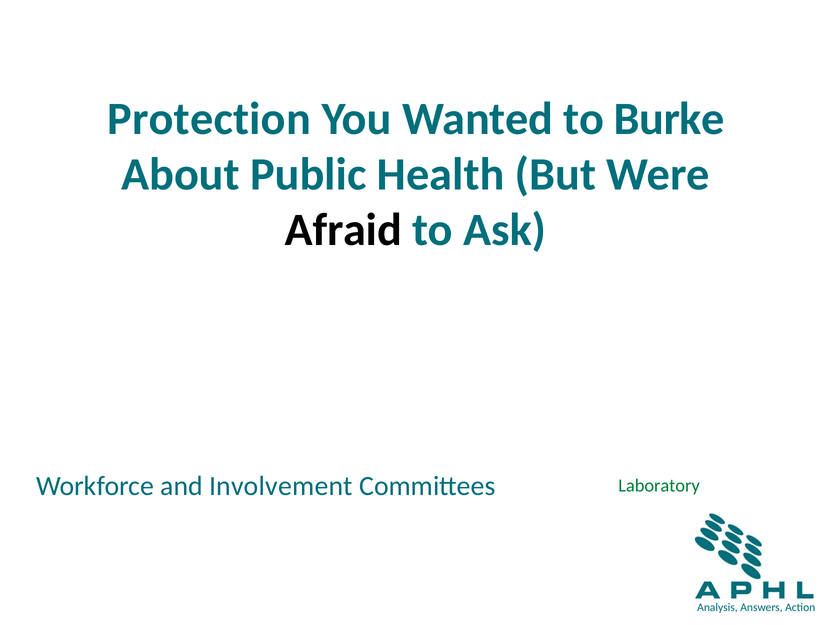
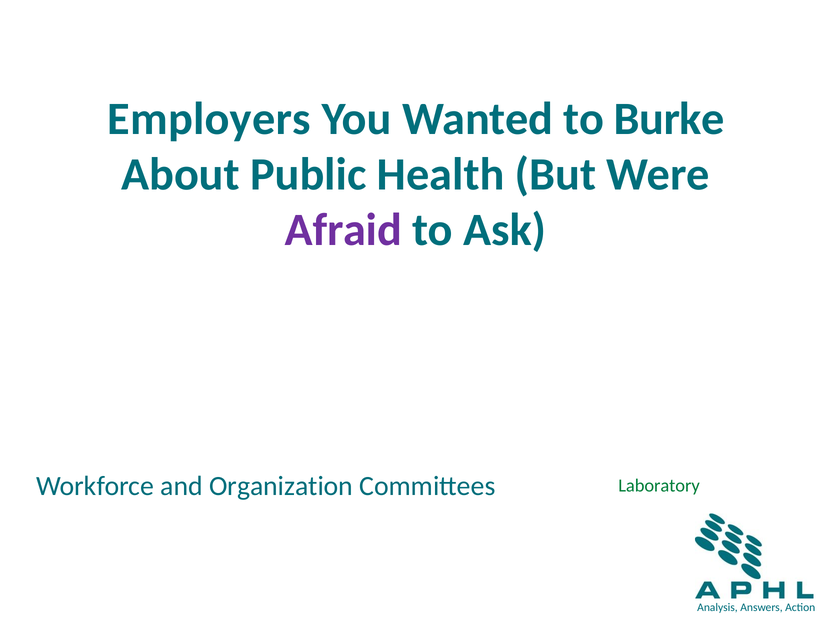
Protection: Protection -> Employers (209, 119)
Afraid colour: black -> purple (343, 230)
Involvement: Involvement -> Organization (281, 487)
